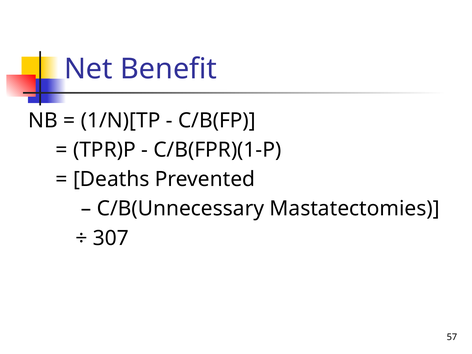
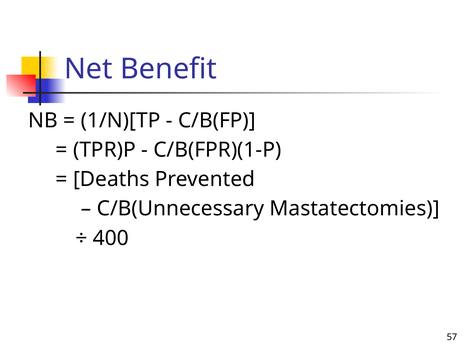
307: 307 -> 400 (111, 238)
